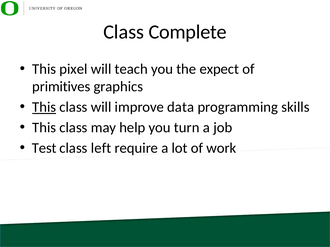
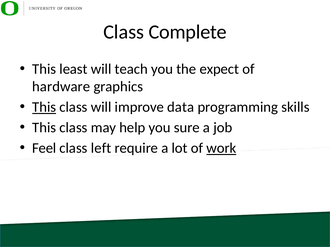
pixel: pixel -> least (73, 69)
primitives: primitives -> hardware (61, 87)
turn: turn -> sure (187, 128)
Test: Test -> Feel (44, 148)
work underline: none -> present (221, 148)
